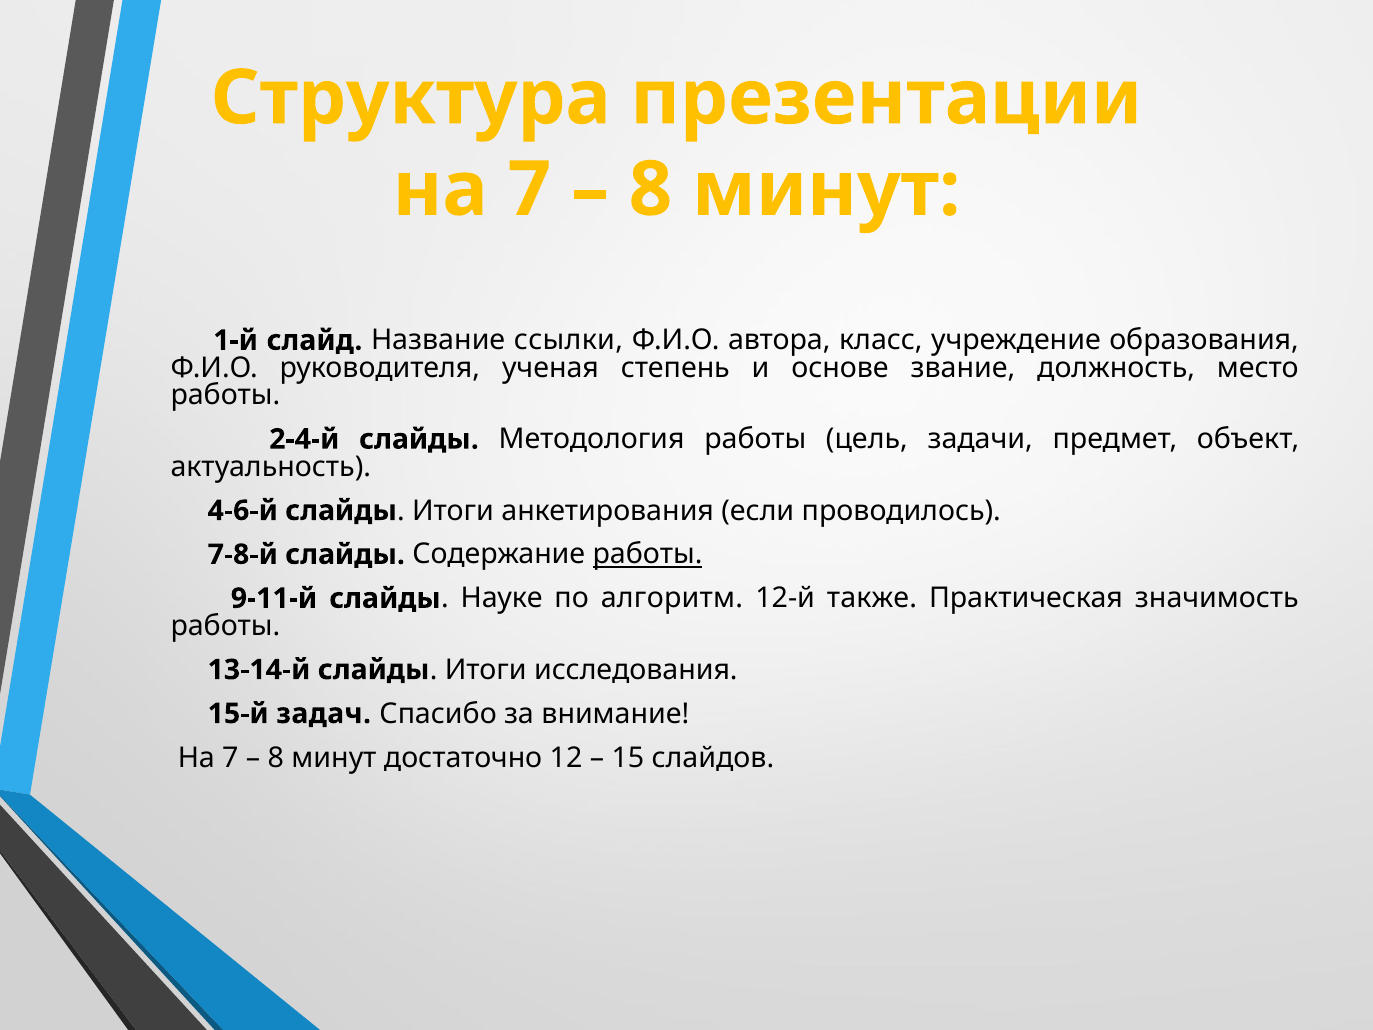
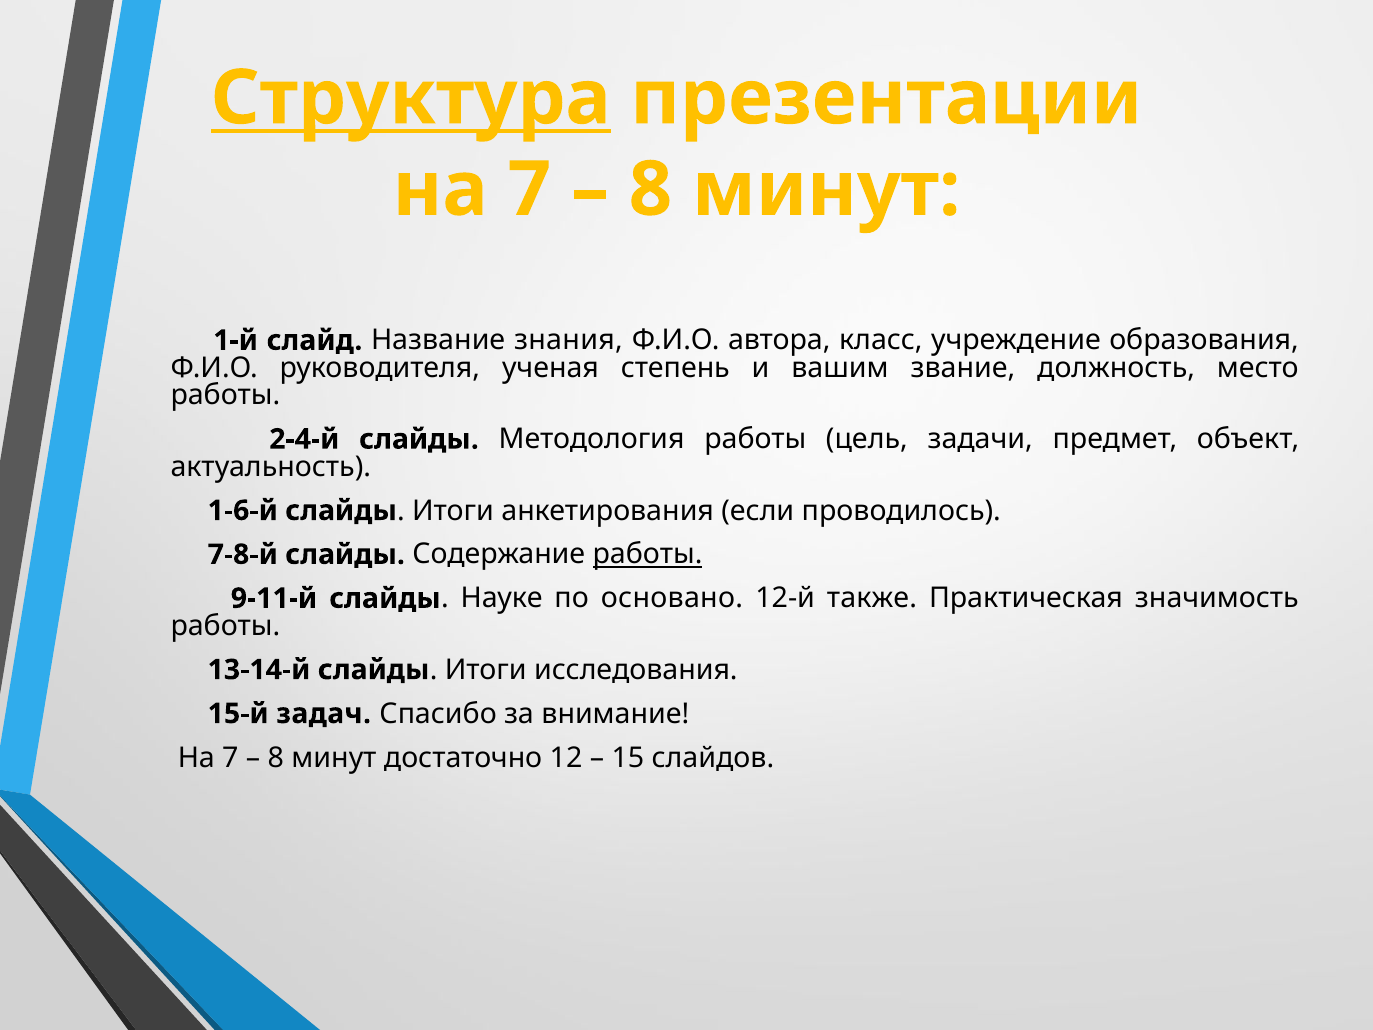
Структура underline: none -> present (411, 98)
ссылки: ссылки -> знания (568, 340)
основе: основе -> вашим (840, 368)
4-6-й: 4-6-й -> 1-6-й (243, 510)
алгоритм: алгоритм -> основано (672, 598)
